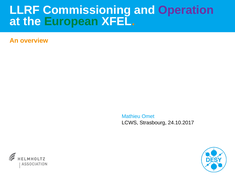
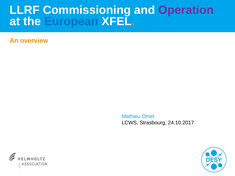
European colour: green -> blue (71, 21)
